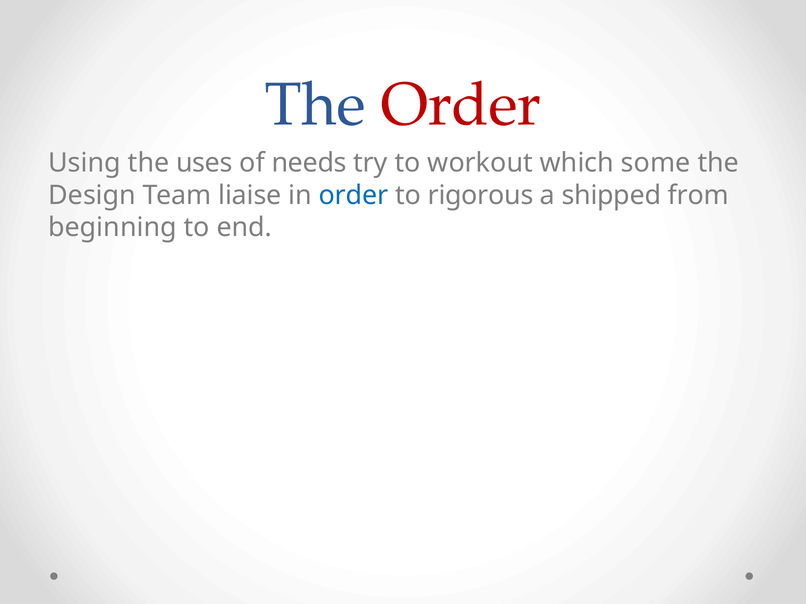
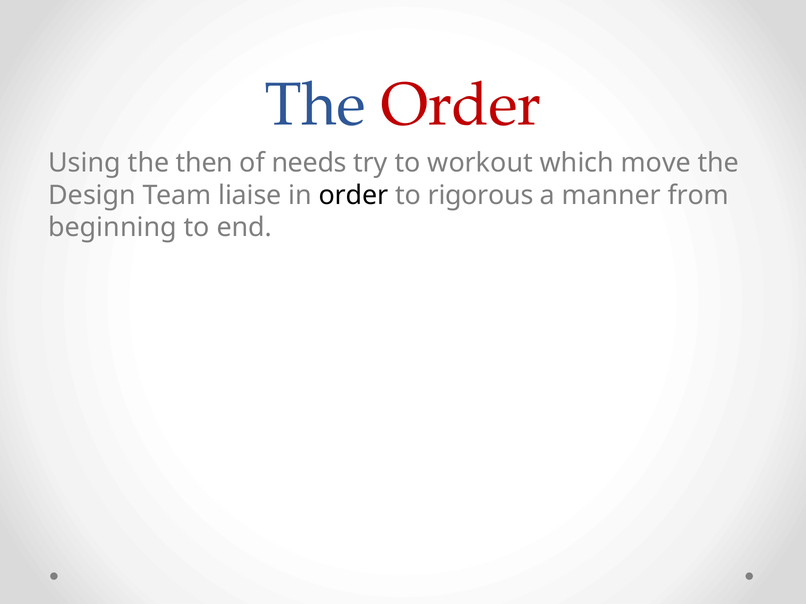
uses: uses -> then (204, 163)
some: some -> move (656, 163)
order colour: blue -> black (353, 195)
shipped: shipped -> manner (611, 195)
